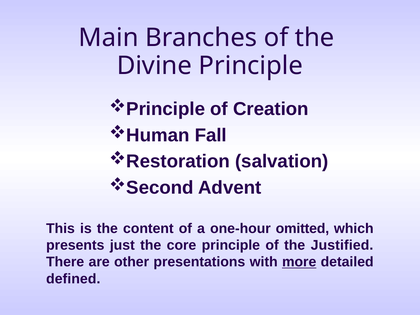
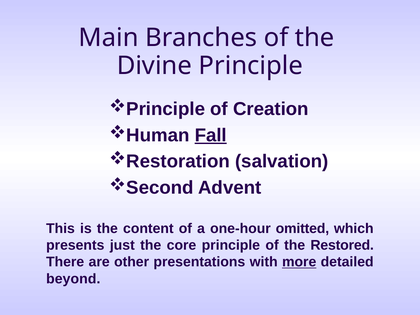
Fall underline: none -> present (211, 135)
Justified: Justified -> Restored (342, 245)
defined: defined -> beyond (73, 279)
